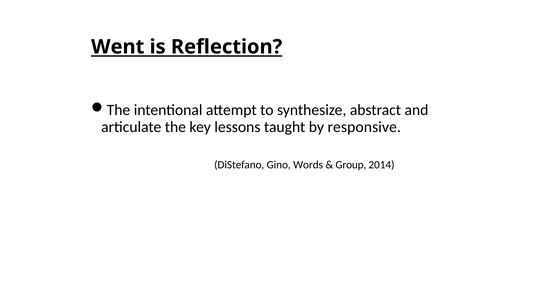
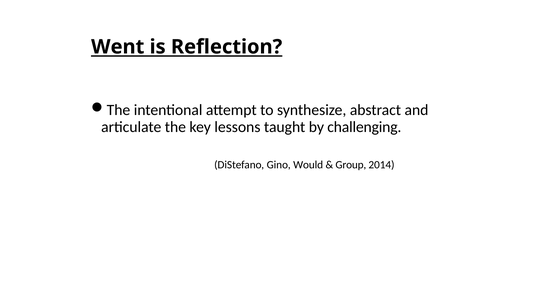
responsive: responsive -> challenging (364, 127)
Words: Words -> Would (308, 164)
